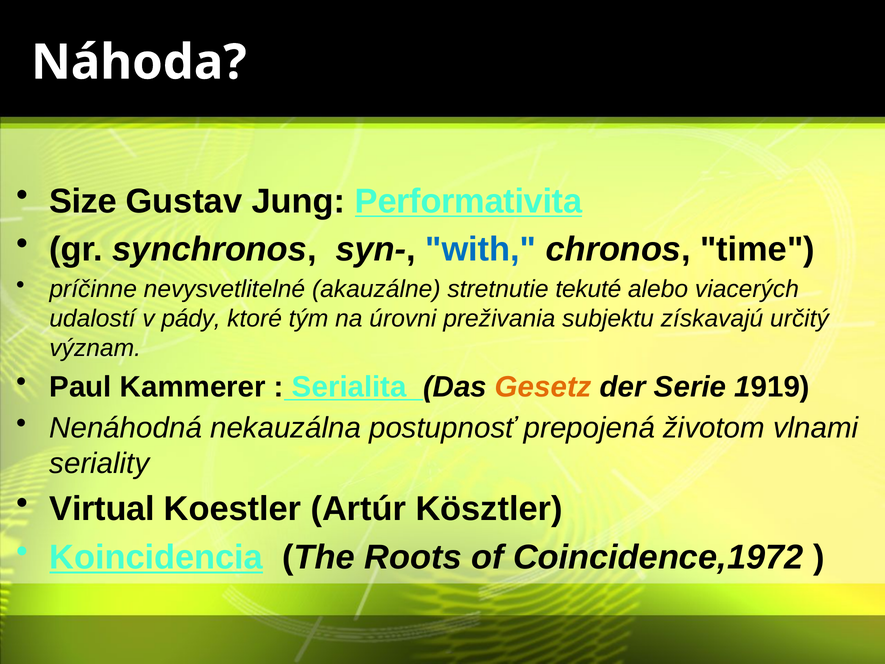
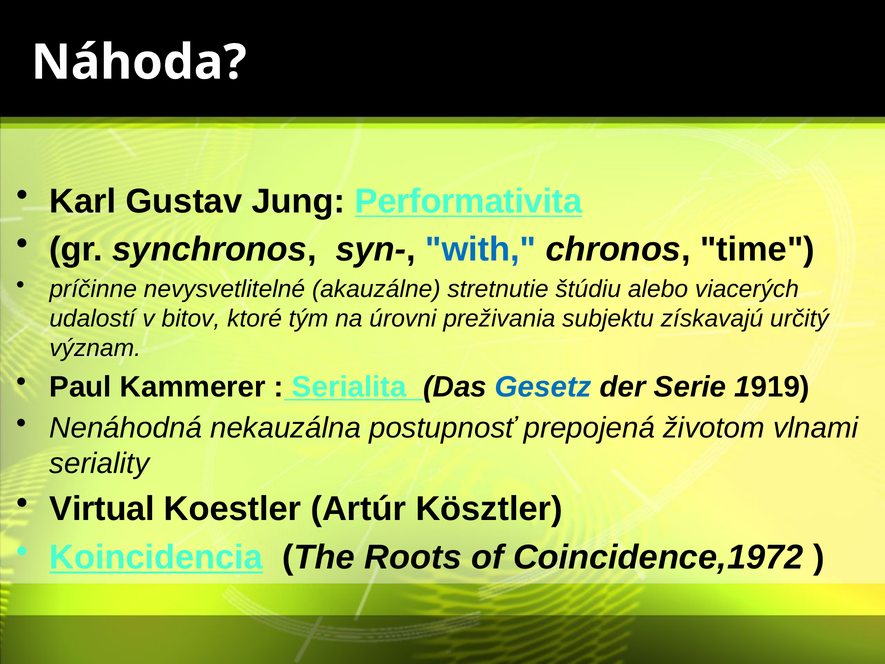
Size: Size -> Karl (83, 201)
tekuté: tekuté -> štúdiu (588, 289)
pády: pády -> bitov (191, 318)
Gesetz colour: orange -> blue (543, 387)
